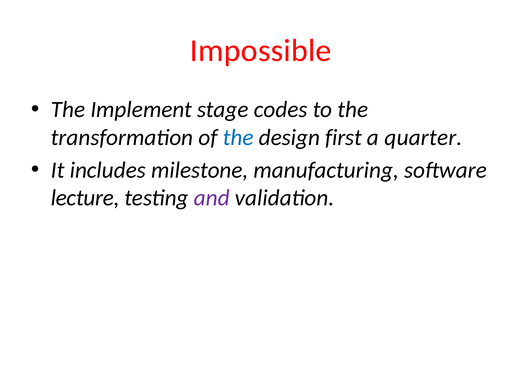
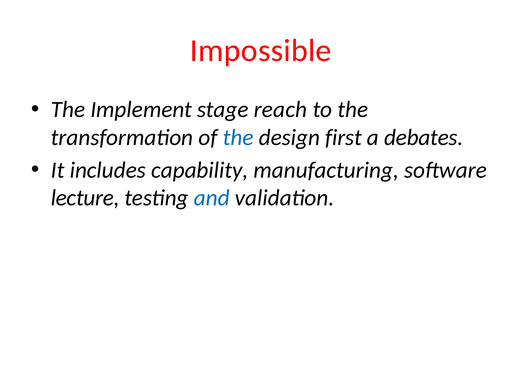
codes: codes -> reach (281, 110)
quarter: quarter -> debates (424, 137)
milestone: milestone -> capability (200, 170)
and colour: purple -> blue (212, 198)
